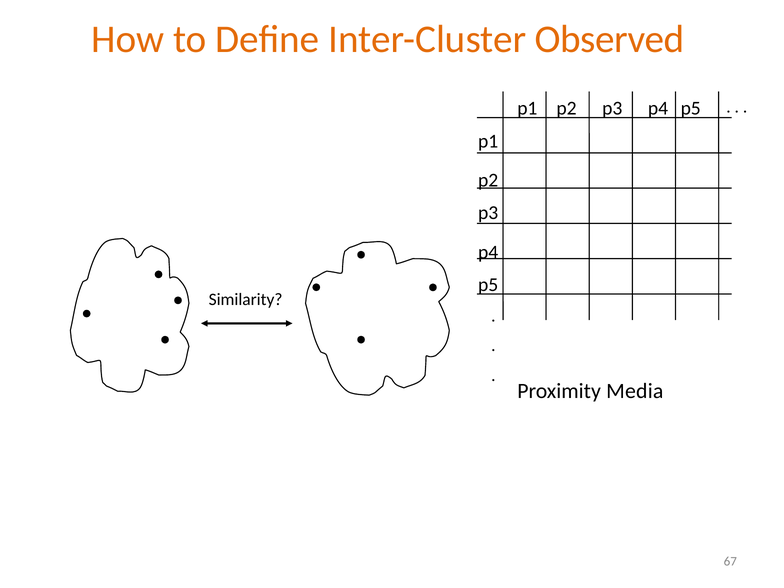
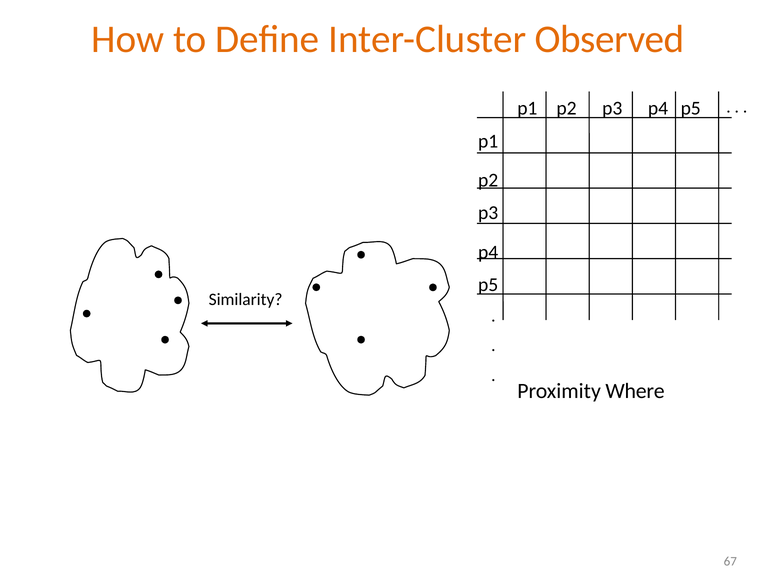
Media: Media -> Where (635, 391)
